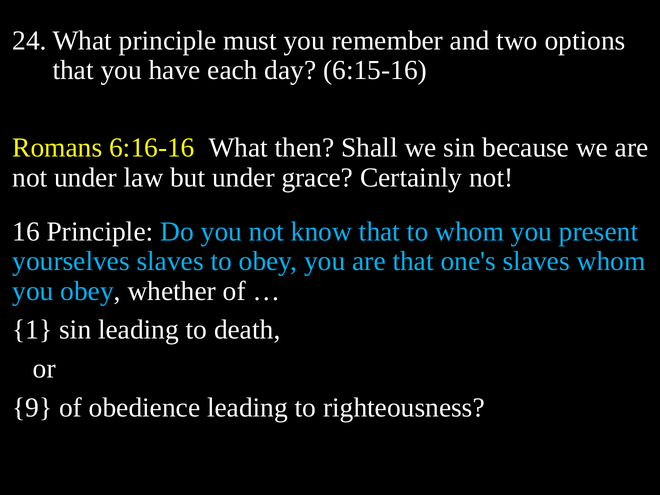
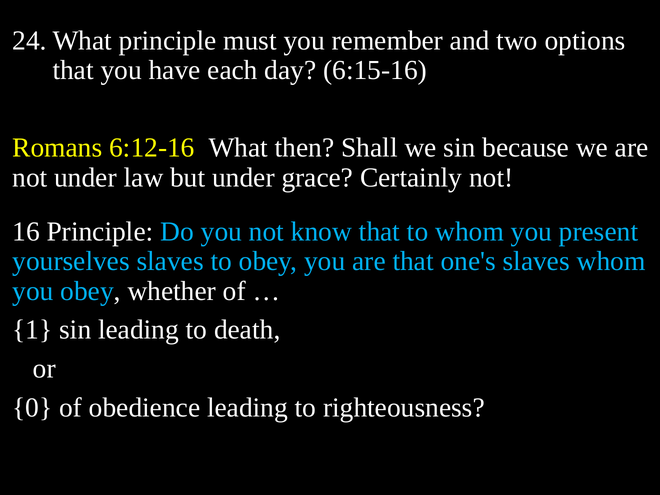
6:16-16: 6:16-16 -> 6:12-16 (152, 148)
9: 9 -> 0 (32, 408)
